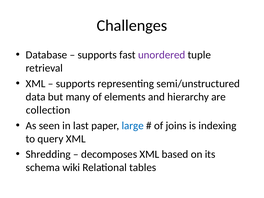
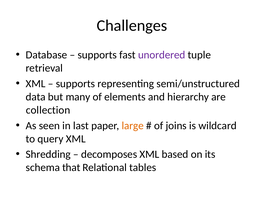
large colour: blue -> orange (133, 126)
indexing: indexing -> wildcard (218, 126)
wiki: wiki -> that (71, 168)
